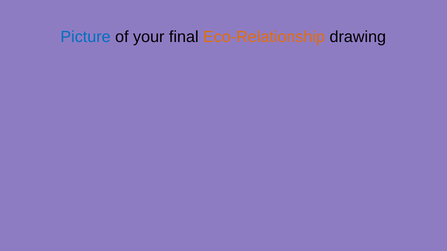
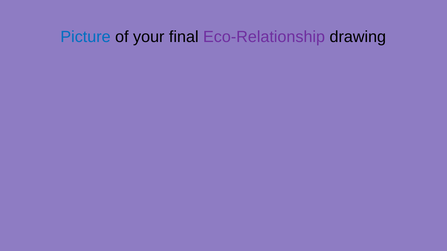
Eco-Relationship colour: orange -> purple (264, 37)
